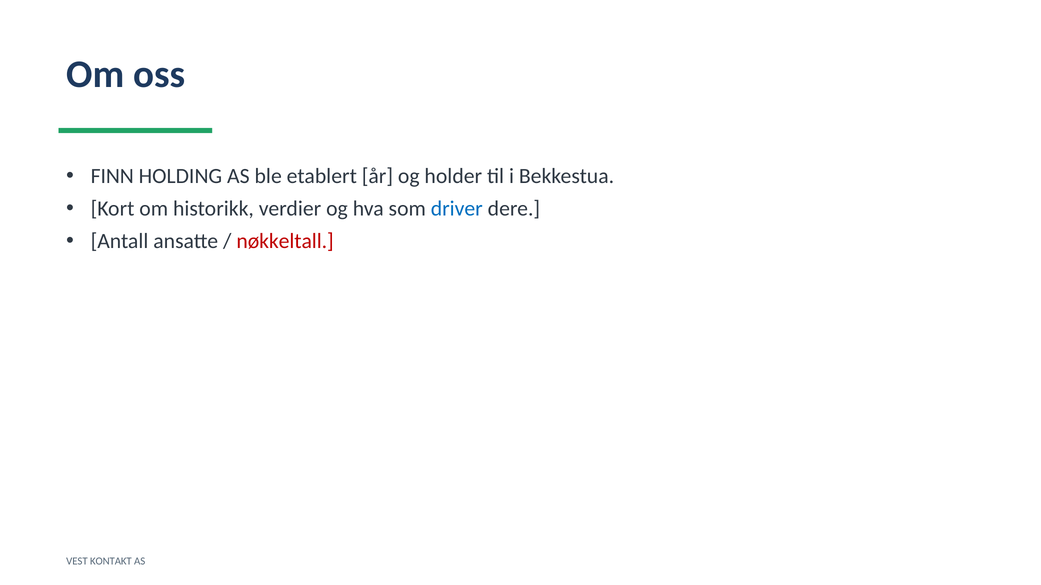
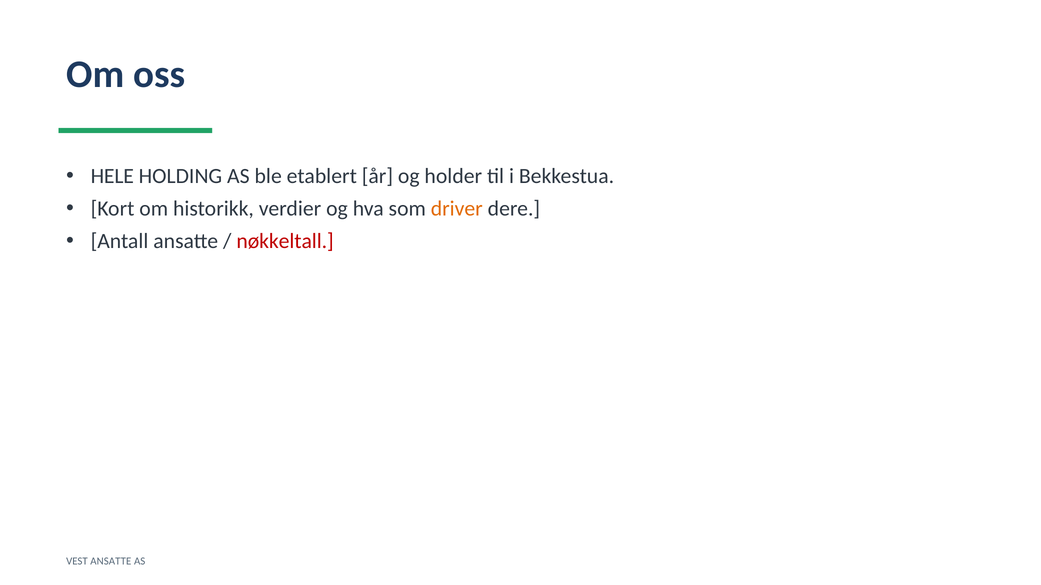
FINN: FINN -> HELE (112, 176)
driver colour: blue -> orange (457, 209)
VEST KONTAKT: KONTAKT -> ANSATTE (111, 562)
